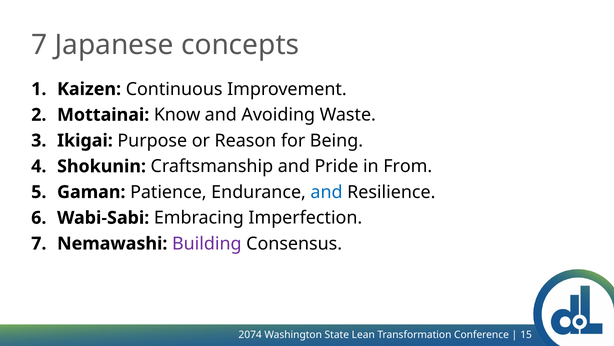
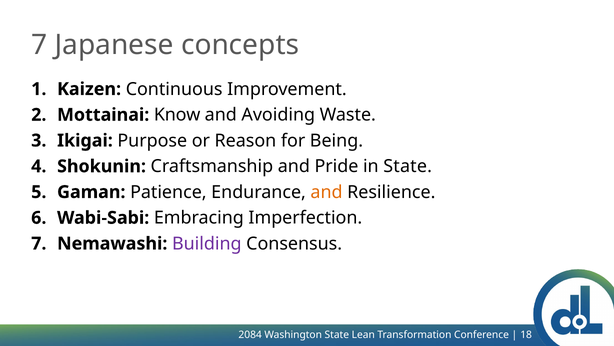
in From: From -> State (408, 166)
and colour: blue -> orange (327, 192)
2074: 2074 -> 2084 (250, 334)
15: 15 -> 18 (526, 334)
